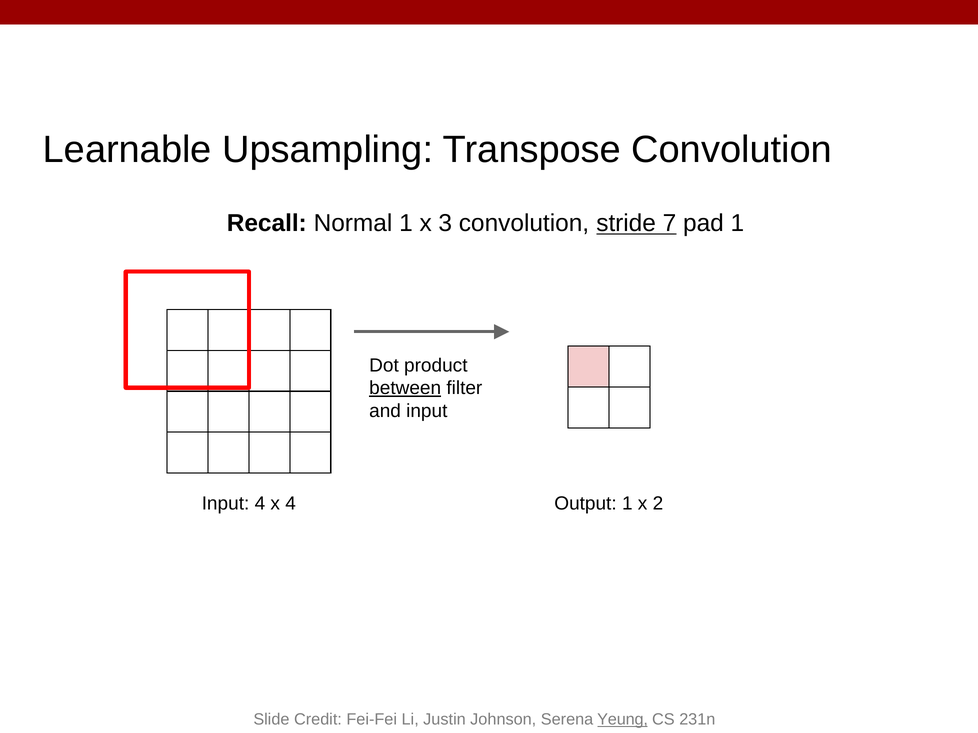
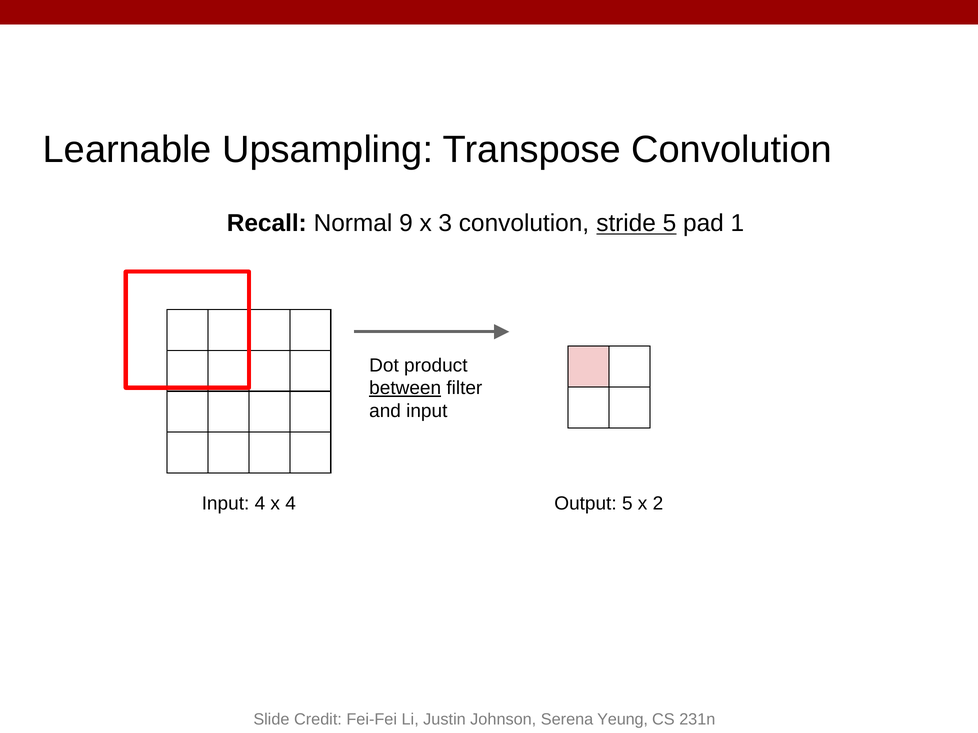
Normal 1: 1 -> 9 (406, 223)
stride 7: 7 -> 5 (670, 223)
Output 1: 1 -> 5 (627, 504)
Yeung underline: present -> none (623, 720)
